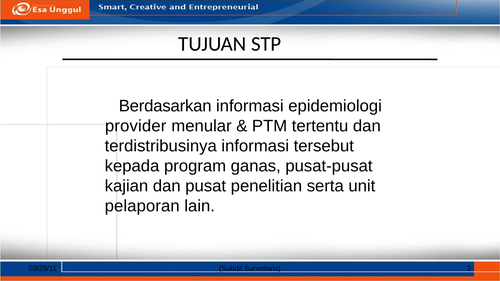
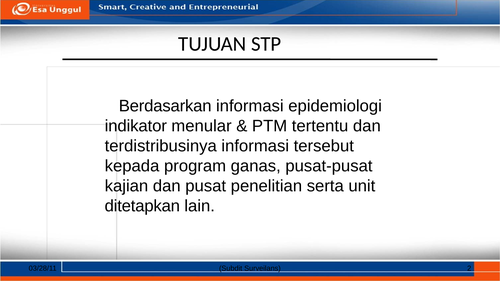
provider: provider -> indikator (136, 126)
pelaporan: pelaporan -> ditetapkan (142, 206)
